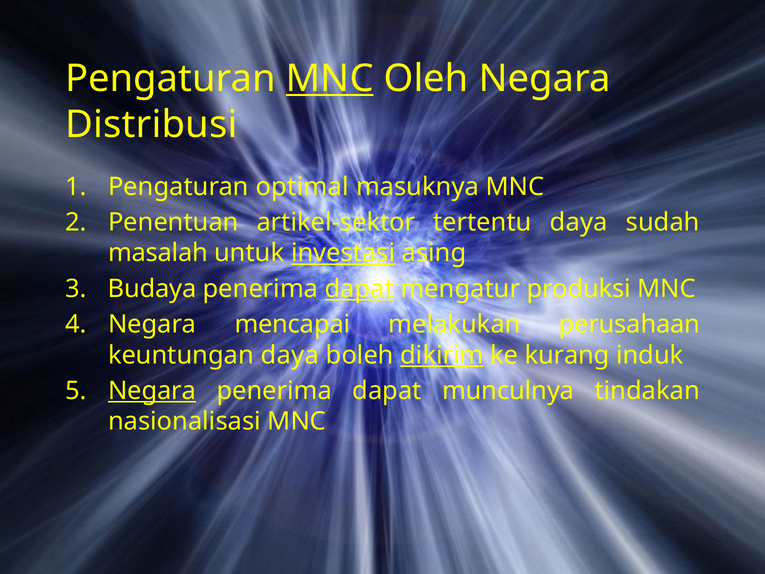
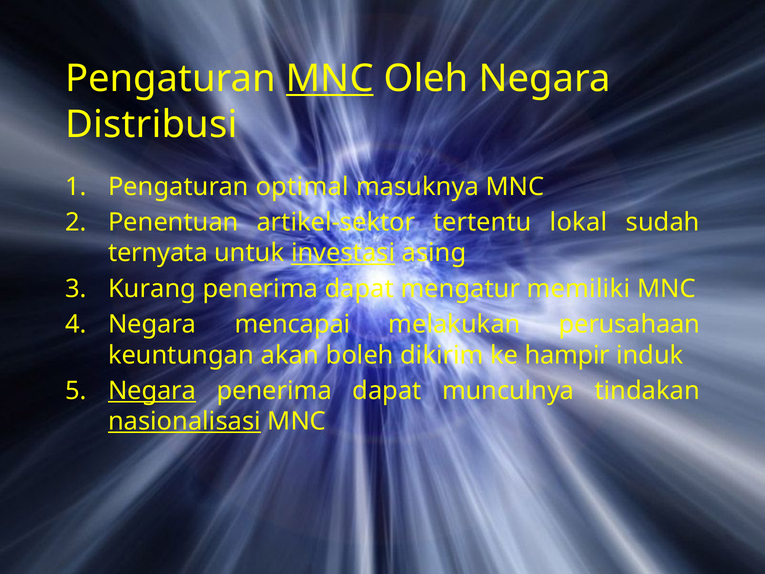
tertentu daya: daya -> lokal (579, 222)
masalah: masalah -> ternyata (158, 253)
Budaya: Budaya -> Kurang (152, 289)
dapat underline: present -> none (359, 289)
produksi: produksi -> memiliki (578, 289)
keuntungan daya: daya -> akan (290, 355)
dikirim underline: present -> none (442, 355)
kurang: kurang -> hampir (567, 355)
nasionalisasi underline: none -> present (184, 421)
